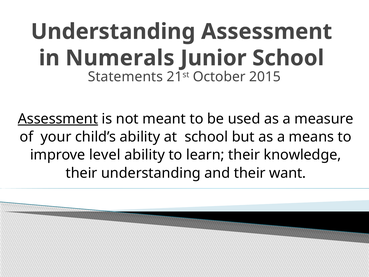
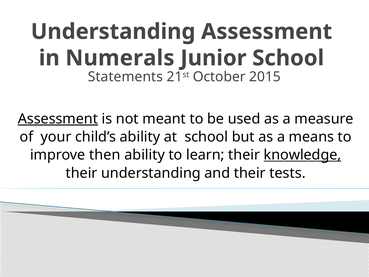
level: level -> then (105, 155)
knowledge underline: none -> present (302, 155)
want: want -> tests (287, 173)
